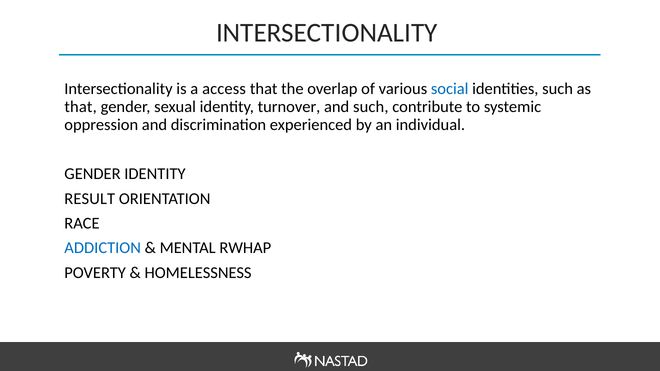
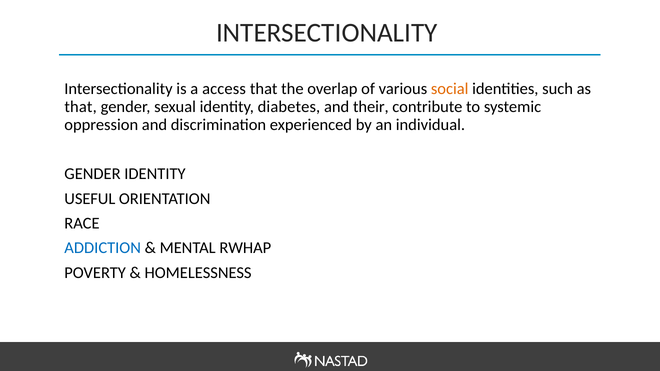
social colour: blue -> orange (450, 89)
turnover: turnover -> diabetes (289, 107)
and such: such -> their (371, 107)
RESULT: RESULT -> USEFUL (90, 199)
